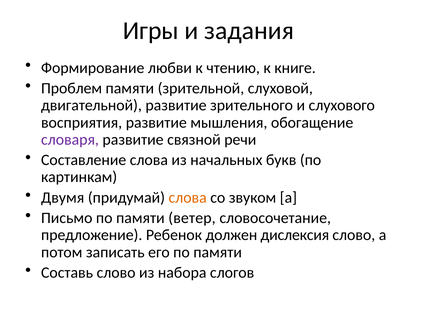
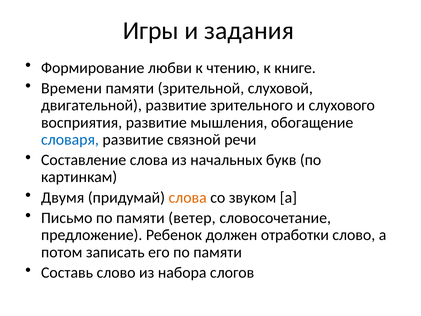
Проблем: Проблем -> Времени (71, 88)
словаря colour: purple -> blue (70, 139)
дислексия: дислексия -> отработки (295, 235)
